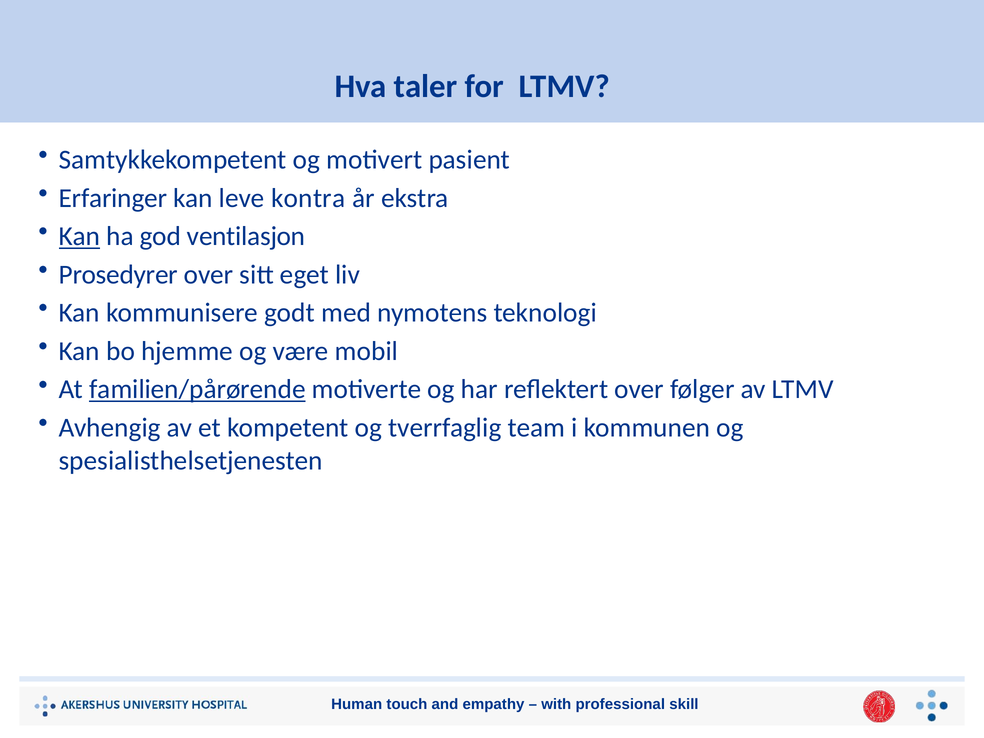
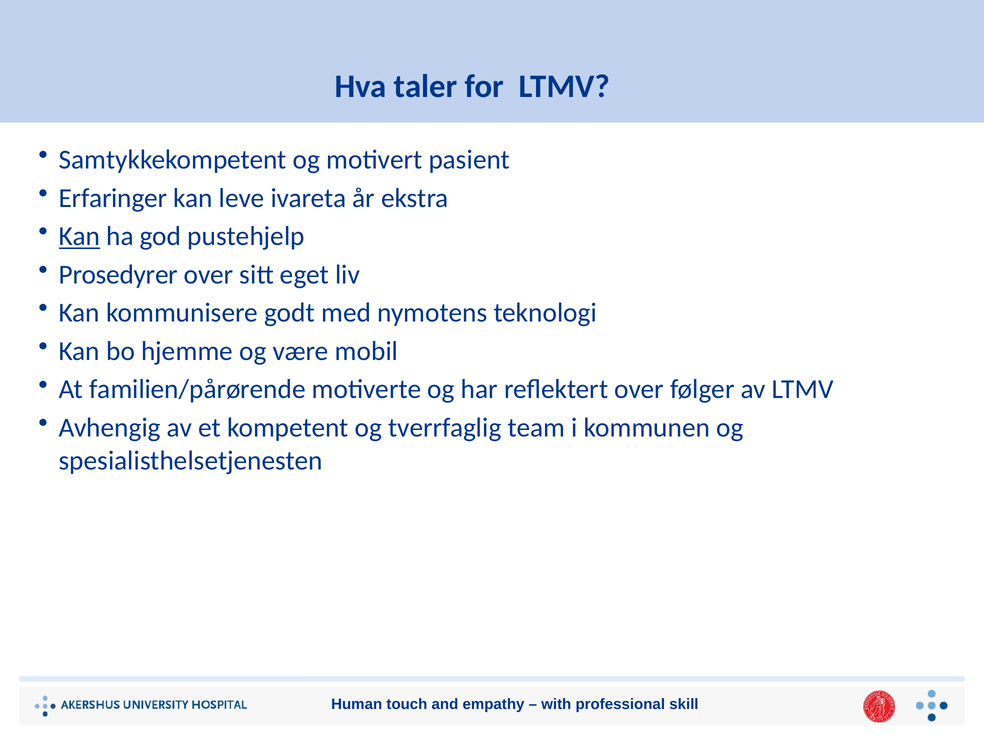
kontra: kontra -> ivareta (308, 198)
ventilasjon: ventilasjon -> pustehjelp (246, 236)
familien/pårørende underline: present -> none (197, 389)
